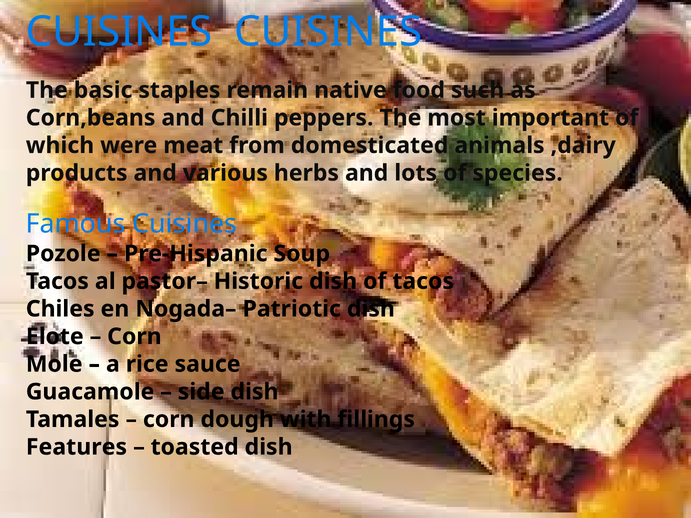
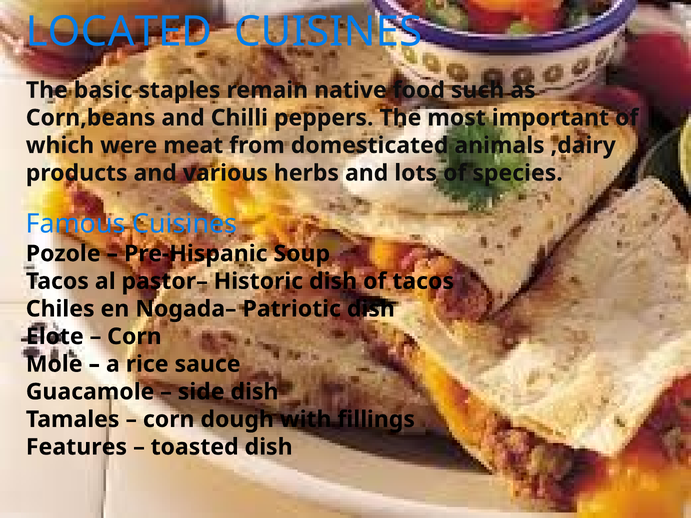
CUISINES: CUISINES -> LOCATED (119, 32)
